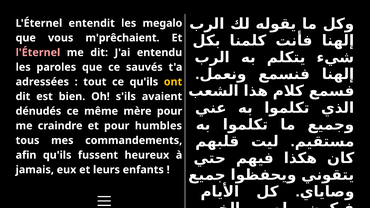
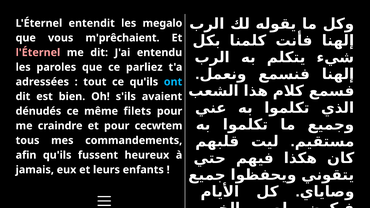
sauvés: sauvés -> parliez (144, 67)
ont colour: yellow -> light blue (173, 82)
mère: mère -> filets (137, 111)
humbles: humbles -> cecwtem (159, 126)
